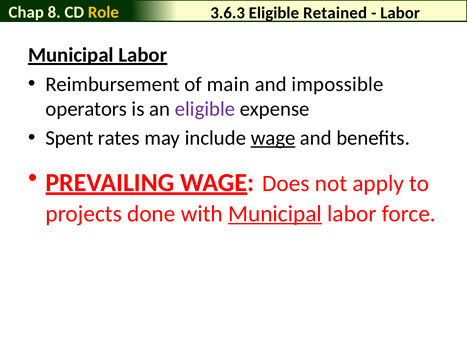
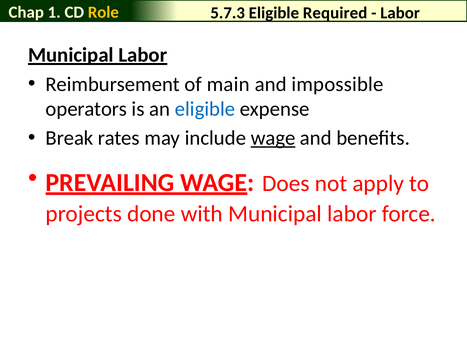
8: 8 -> 1 (54, 12)
3.6.3: 3.6.3 -> 5.7.3 (228, 13)
Retained: Retained -> Required (335, 13)
eligible colour: purple -> blue (205, 109)
Spent: Spent -> Break (69, 138)
Municipal underline: present -> none (275, 214)
